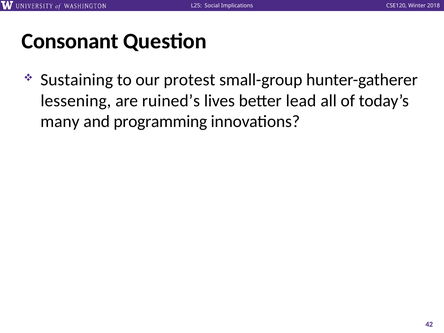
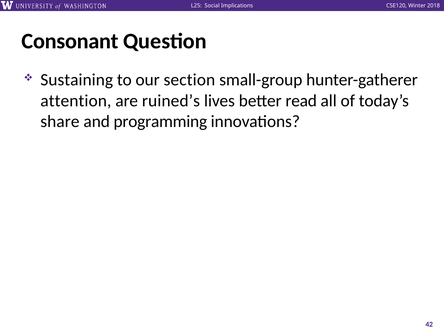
protest: protest -> section (189, 80)
lessening: lessening -> attention (76, 101)
lead: lead -> read (301, 101)
many: many -> share (60, 121)
